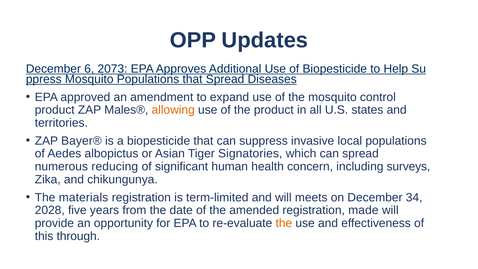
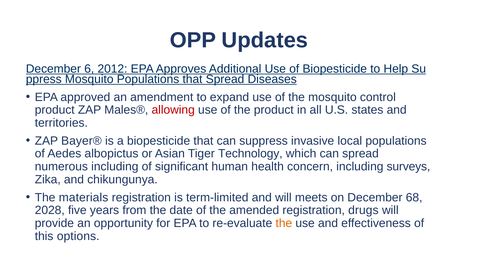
2073: 2073 -> 2012 (112, 69)
allowing colour: orange -> red (173, 110)
Signatories: Signatories -> Technology (250, 154)
numerous reducing: reducing -> including (115, 167)
34: 34 -> 68 (414, 197)
made: made -> drugs (363, 210)
through: through -> options (78, 236)
